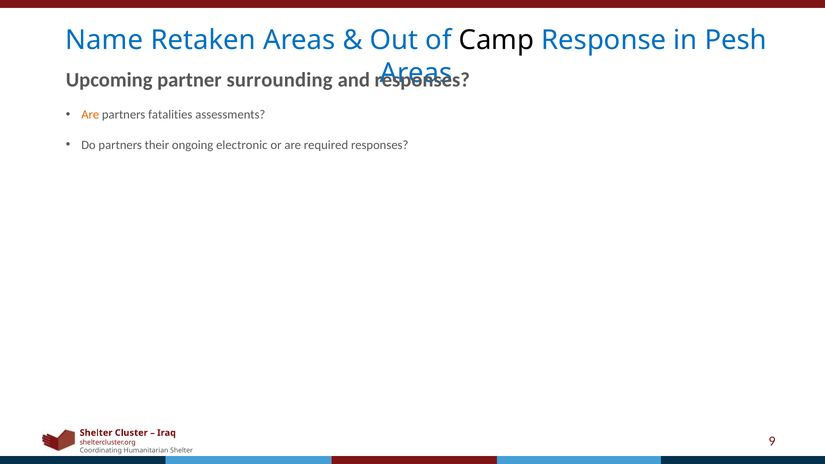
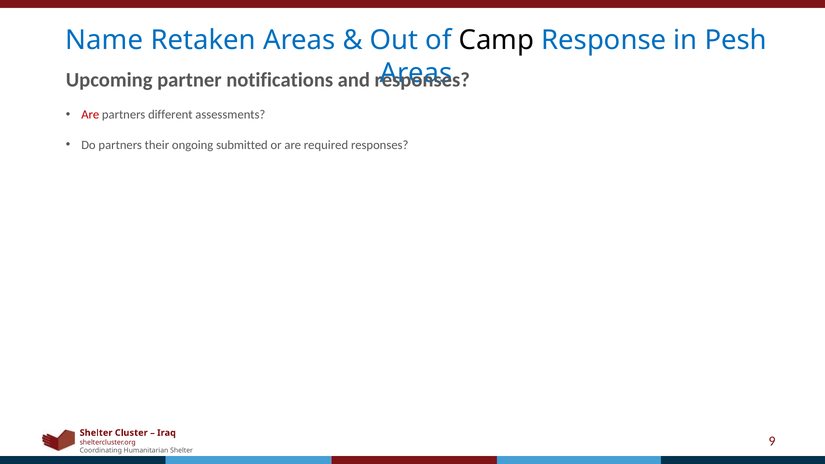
surrounding: surrounding -> notifications (280, 80)
Are colour: orange -> red (90, 115)
fatalities: fatalities -> different (170, 115)
electronic: electronic -> submitted (242, 145)
